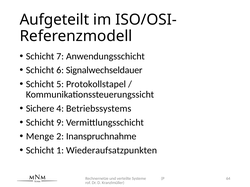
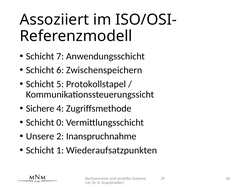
Aufgeteilt: Aufgeteilt -> Assoziiert (54, 20)
Signalwechseldauer: Signalwechseldauer -> Zwischenspeichern (104, 70)
Betriebssystems: Betriebssystems -> Zugriffsmethode (99, 109)
9: 9 -> 0 (60, 123)
Menge: Menge -> Unsere (40, 137)
